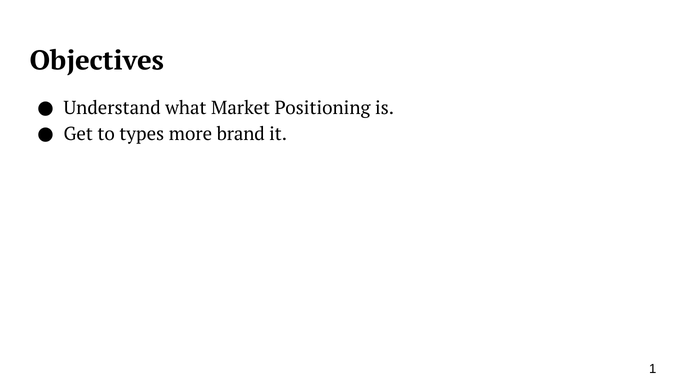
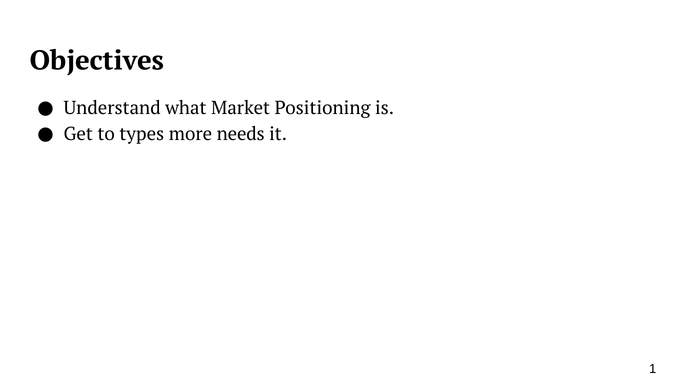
brand: brand -> needs (241, 134)
